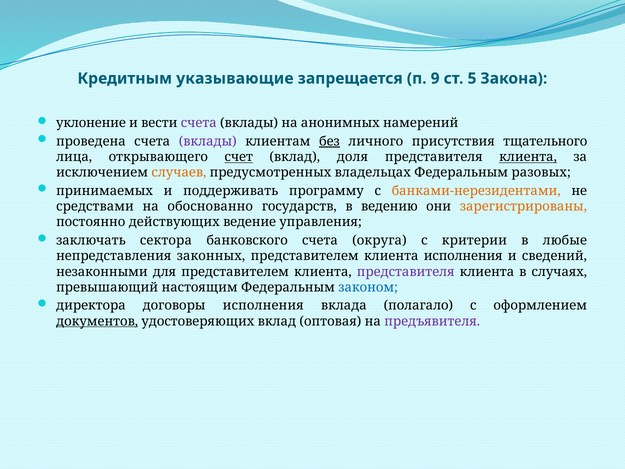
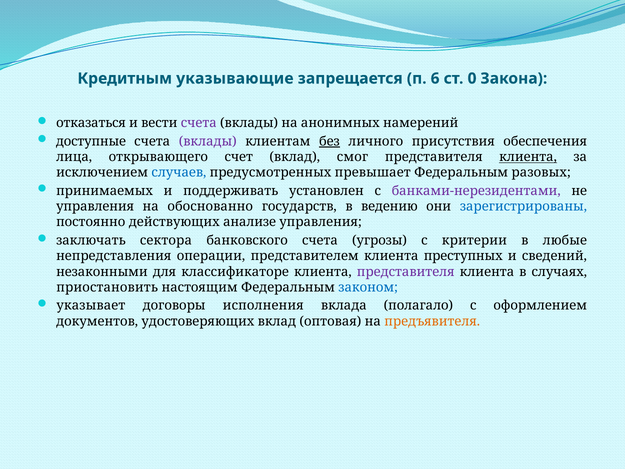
9: 9 -> 6 (435, 78)
5: 5 -> 0 (472, 78)
уклонение: уклонение -> отказаться (91, 123)
проведена: проведена -> доступные (91, 141)
тщательного: тщательного -> обеспечения (545, 141)
счет underline: present -> none (239, 157)
доля: доля -> смог (352, 157)
случаев colour: orange -> blue (179, 173)
владельцах: владельцах -> превышает (373, 173)
программу: программу -> установлен (326, 191)
банками-нерезидентами colour: orange -> purple (476, 191)
средствами: средствами -> управления (95, 206)
зарегистрированы colour: orange -> blue (523, 206)
ведение: ведение -> анализе (250, 222)
округа: округа -> угрозы (380, 240)
законных: законных -> операции (211, 256)
клиента исполнения: исполнения -> преступных (463, 256)
для представителем: представителем -> классификаторе (235, 272)
превышающий: превышающий -> приостановить (107, 287)
директора: директора -> указывает (91, 305)
документов underline: present -> none (97, 321)
предъявителя colour: purple -> orange (432, 321)
